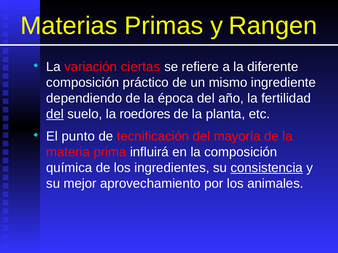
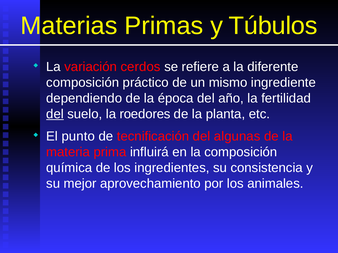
Rangen: Rangen -> Túbulos (273, 26)
ciertas: ciertas -> cerdos (141, 67)
mayoría: mayoría -> algunas (237, 137)
consistencia underline: present -> none (267, 168)
